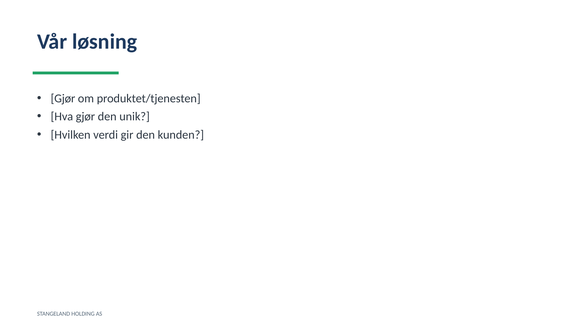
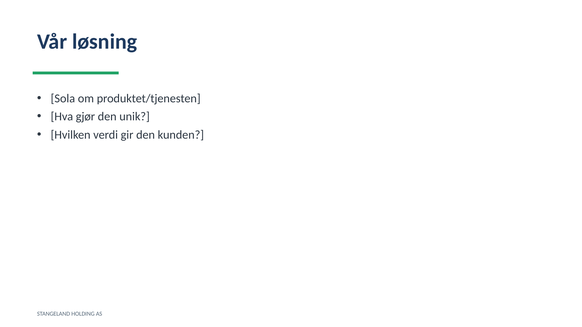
Gjør: Gjør -> Sola (63, 99)
